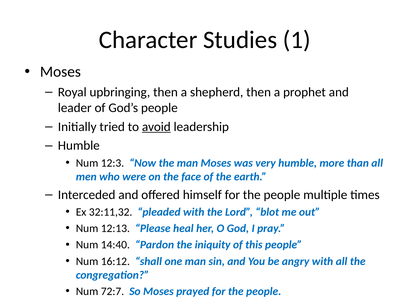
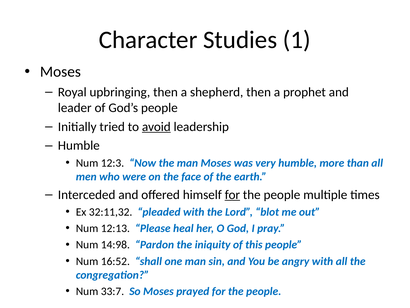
for underline: none -> present (232, 194)
14:40: 14:40 -> 14:98 (115, 244)
16:12: 16:12 -> 16:52 (115, 261)
72:7: 72:7 -> 33:7 (112, 291)
